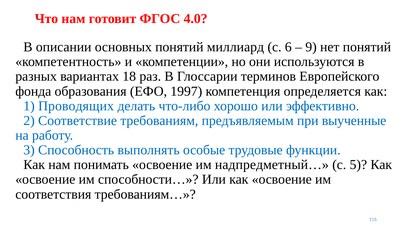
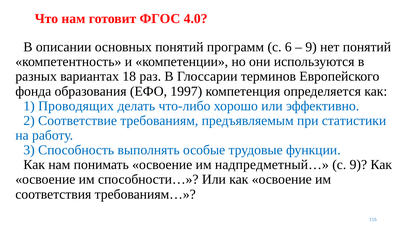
миллиард: миллиард -> программ (235, 47)
выученные: выученные -> статистики (354, 121)
с 5: 5 -> 9 (358, 165)
